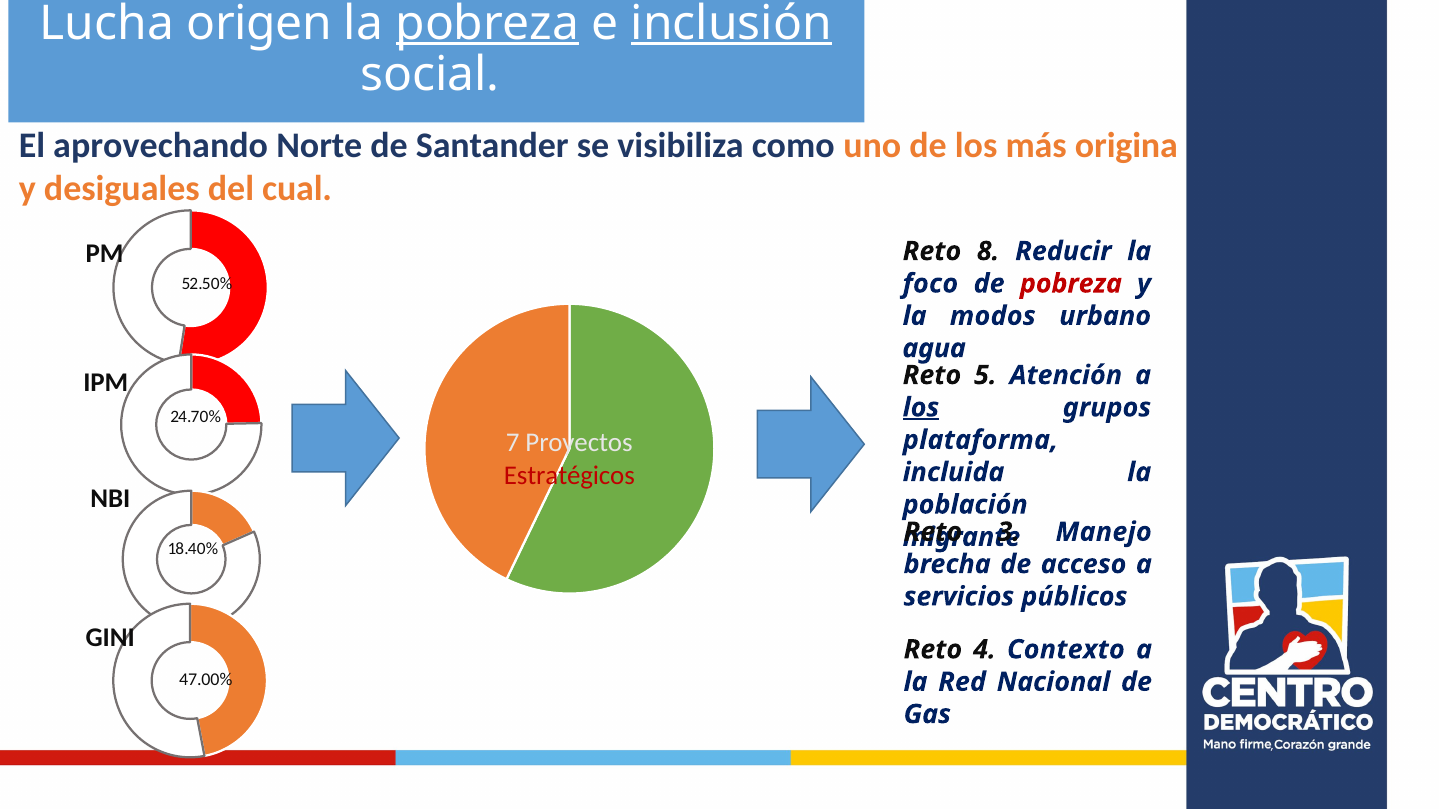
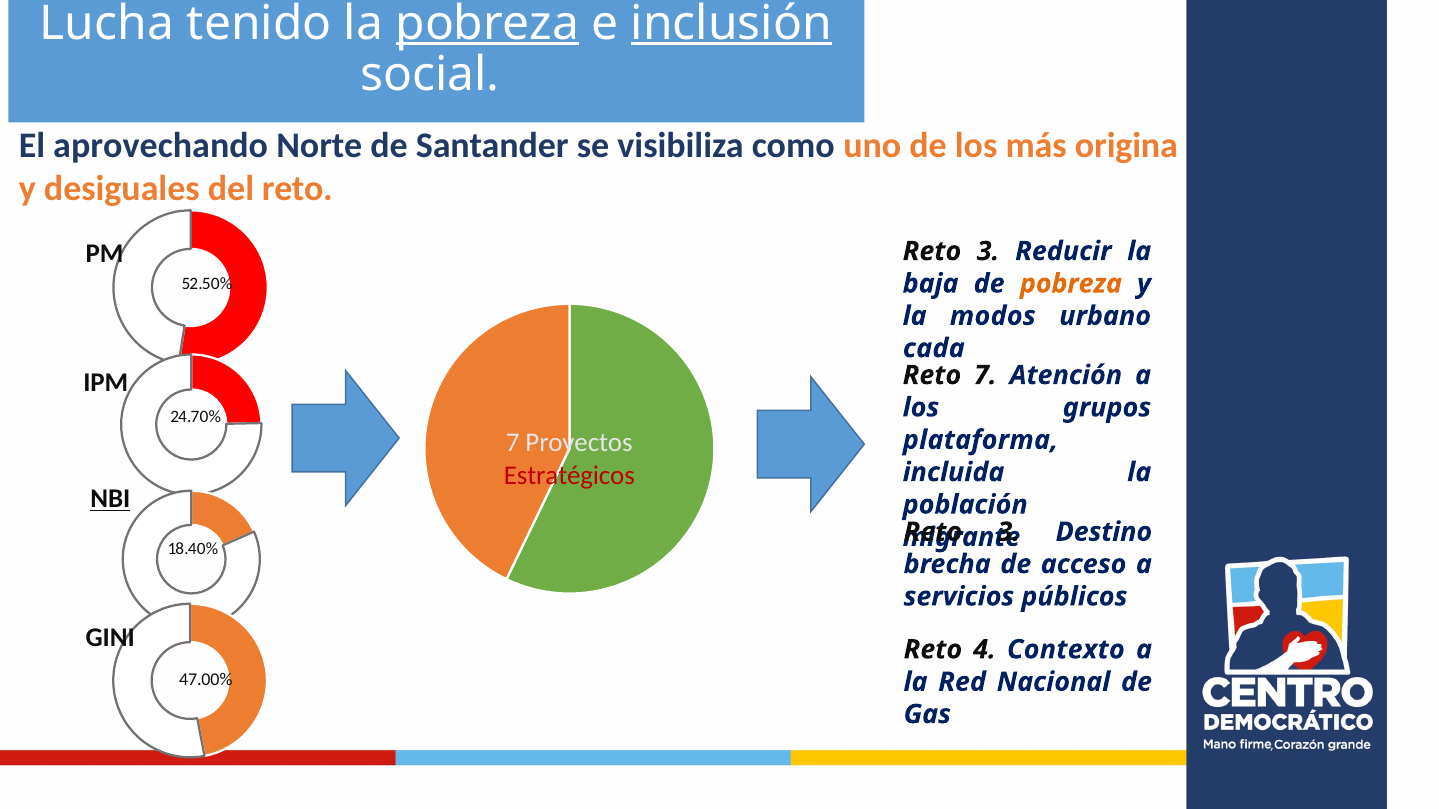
origen: origen -> tenido (259, 23)
del cual: cual -> reto (297, 189)
8: 8 -> 3 (988, 251)
foco: foco -> baja (931, 284)
pobreza colour: red -> orange (1071, 284)
agua: agua -> cada (934, 349)
Reto 5: 5 -> 7 (985, 375)
los underline: present -> none (921, 408)
NBI underline: none -> present (110, 499)
Manejo: Manejo -> Destino (1104, 532)
